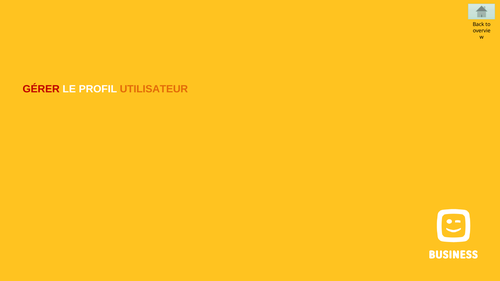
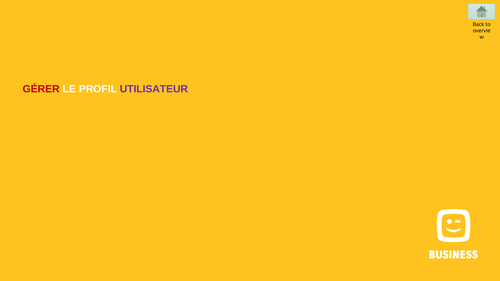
UTILISATEUR colour: orange -> purple (154, 89)
